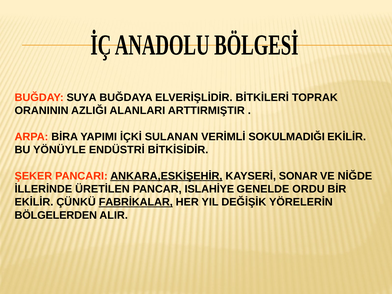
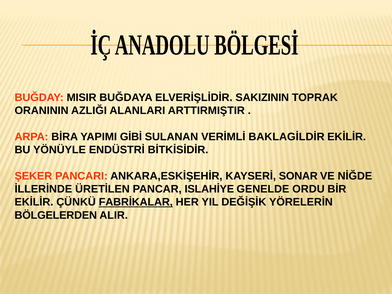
SUYA: SUYA -> MISIR (82, 98)
BİTKİLERİ: BİTKİLERİ -> SAKIZININ (262, 98)
İÇKİ: İÇKİ -> GİBİ (131, 137)
SOKULMADIĞI: SOKULMADIĞI -> BAKLAGİLDİR (287, 137)
ANKARA,ESKİŞEHİR underline: present -> none (166, 176)
